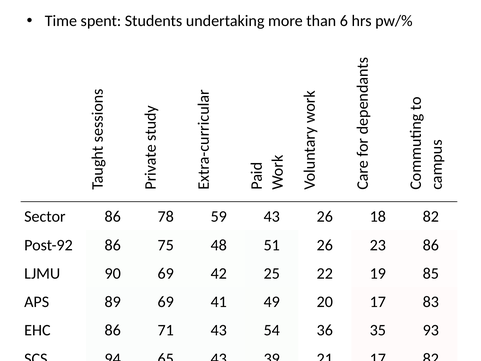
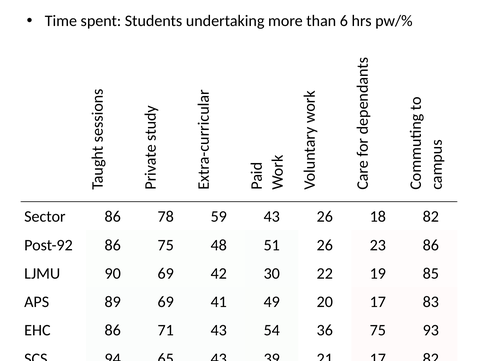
25: 25 -> 30 (272, 273)
36 35: 35 -> 75 (378, 330)
